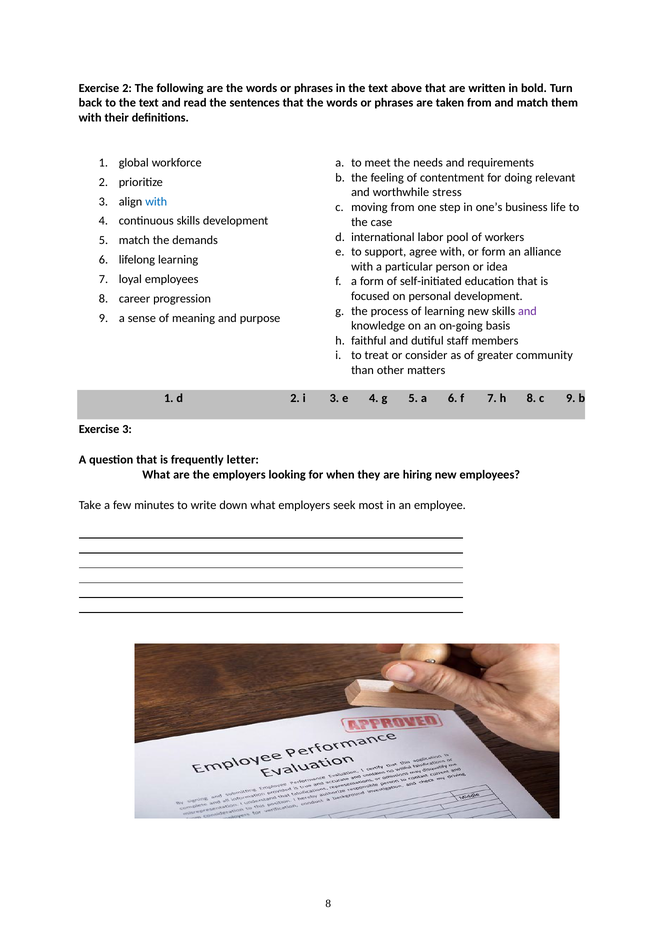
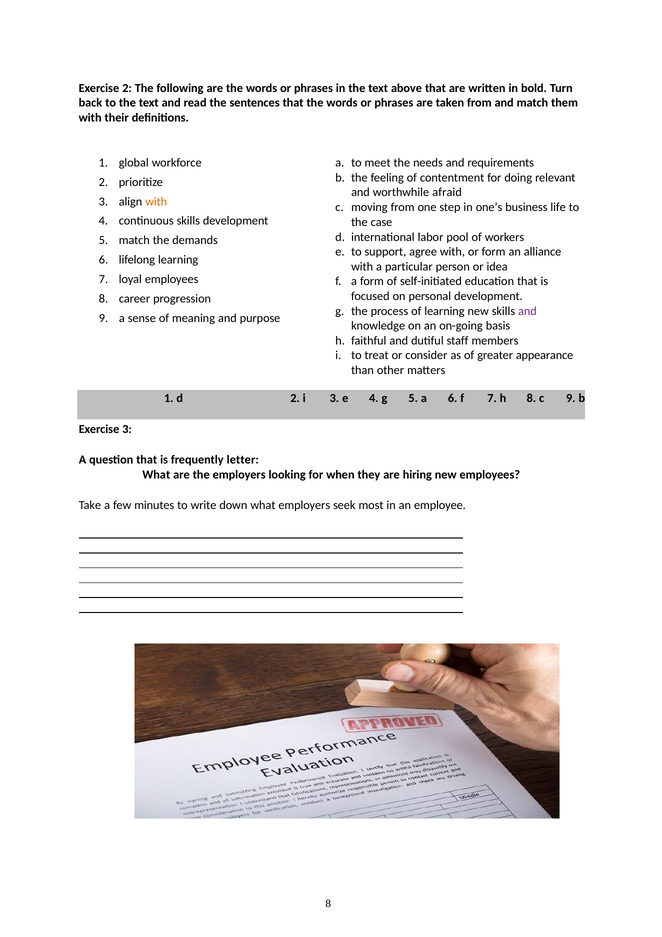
stress: stress -> afraid (447, 192)
with colour: blue -> orange (156, 202)
community: community -> appearance (545, 356)
